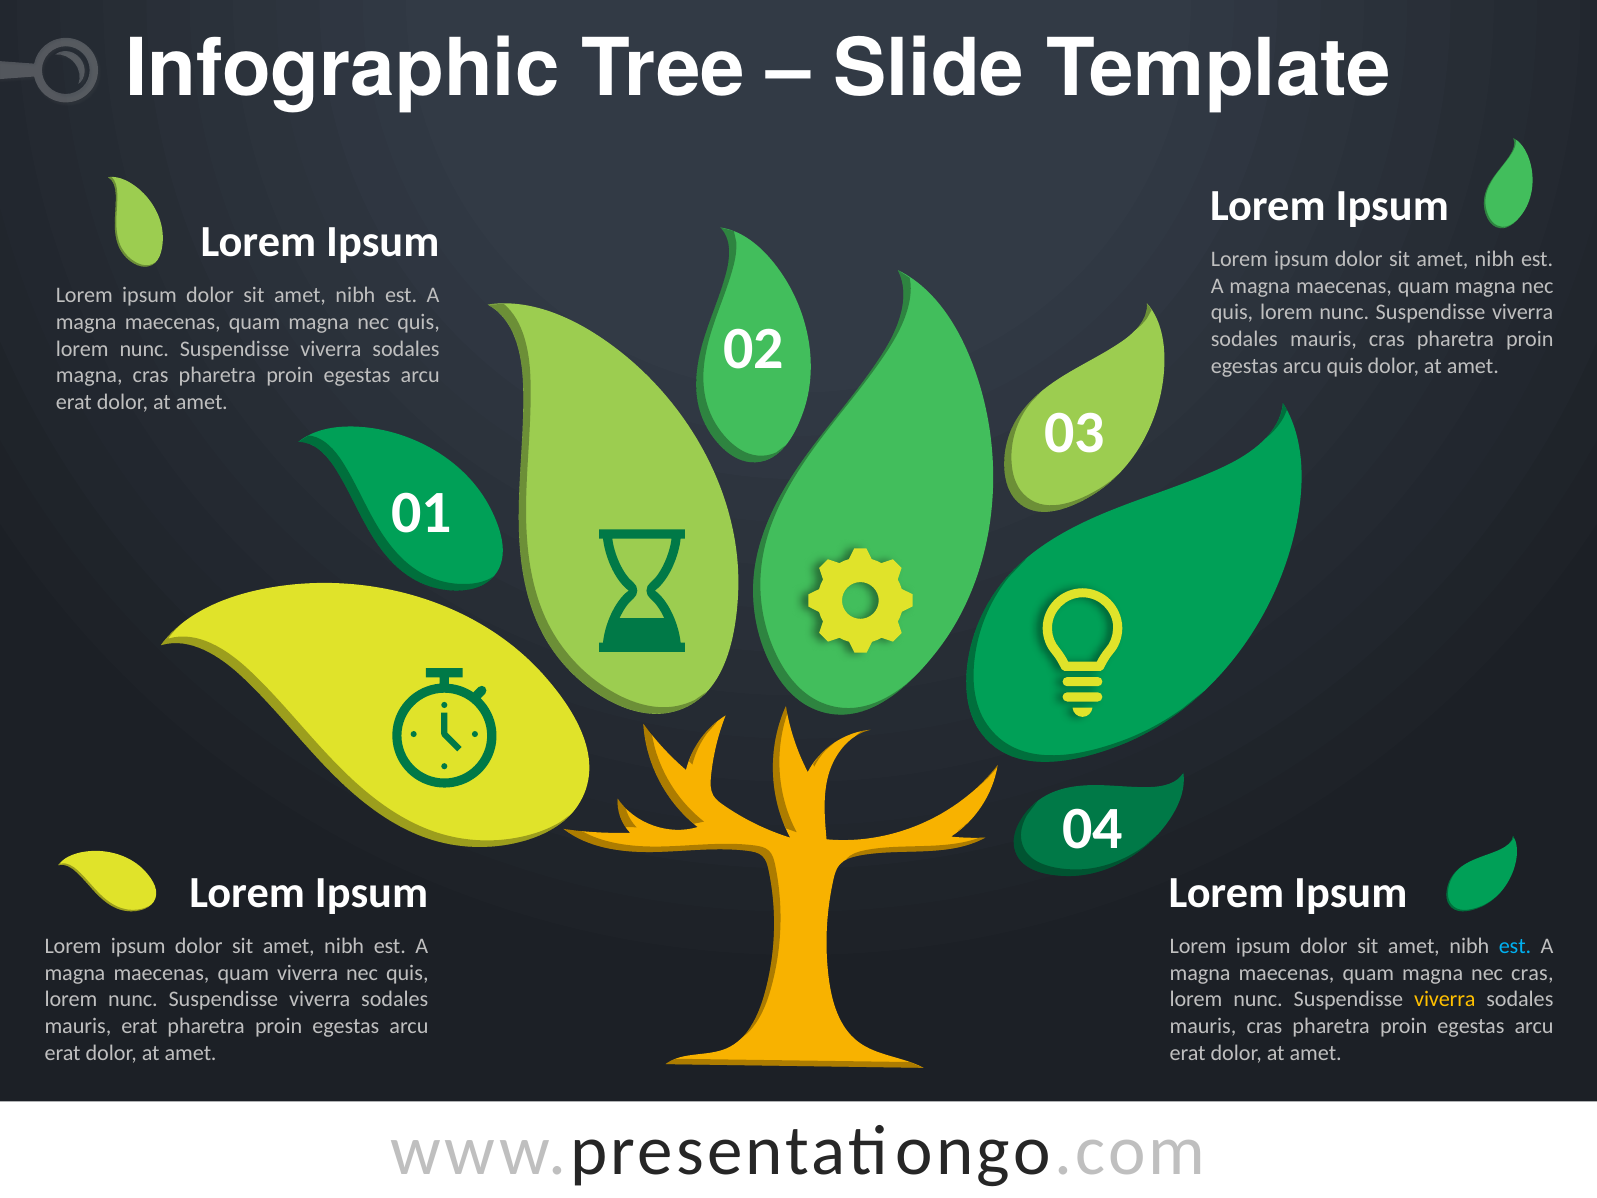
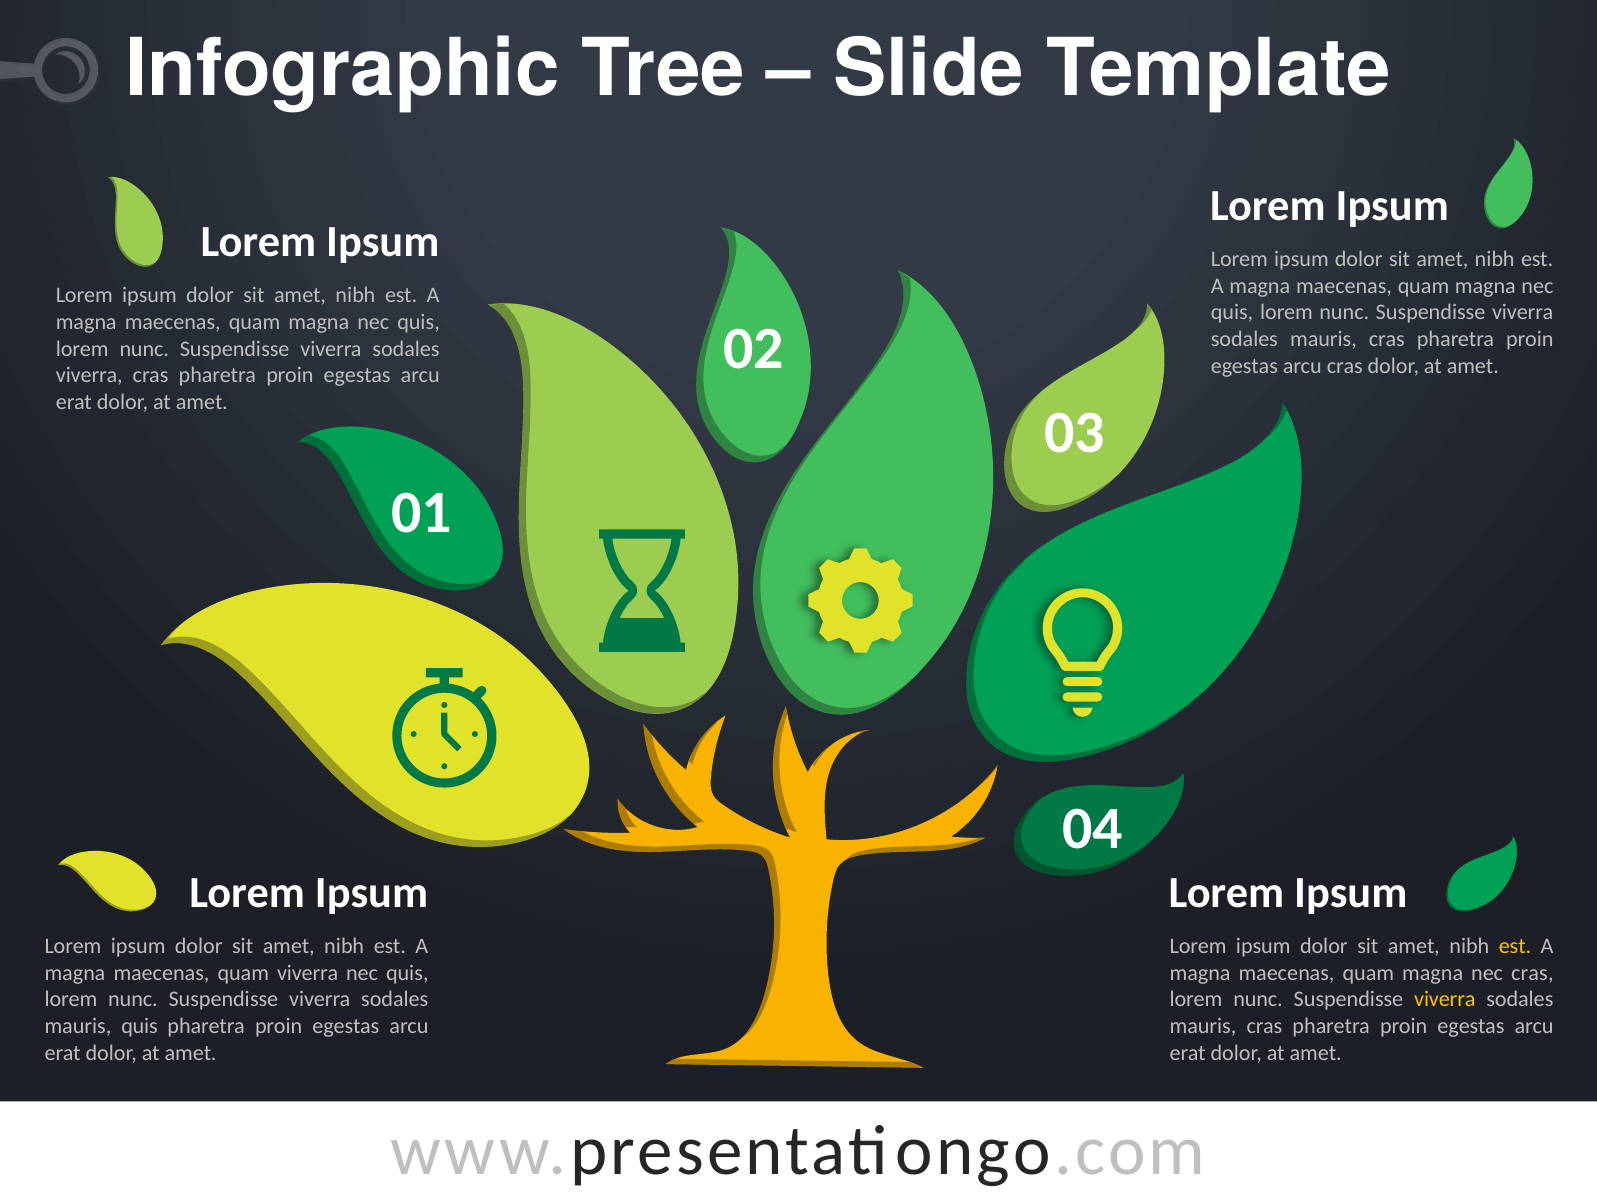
arcu quis: quis -> cras (1345, 366)
magna: magna -> viverra (89, 376)
est colour: light blue -> yellow (1515, 946)
mauris erat: erat -> quis (139, 1026)
